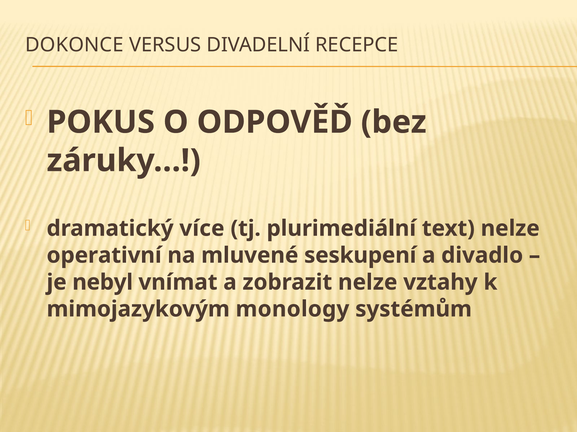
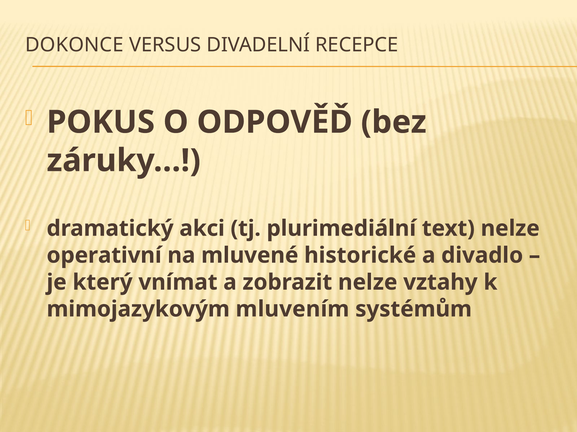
více: více -> akci (202, 229)
seskupení: seskupení -> historické (360, 256)
nebyl: nebyl -> který (103, 283)
monology: monology -> mluvením (292, 310)
